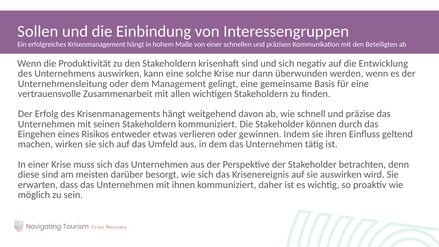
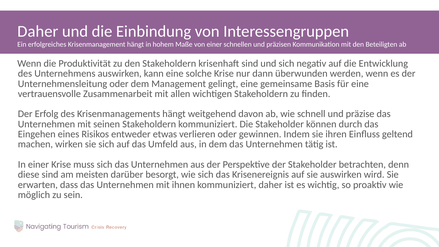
Sollen: Sollen -> Daher (38, 31)
